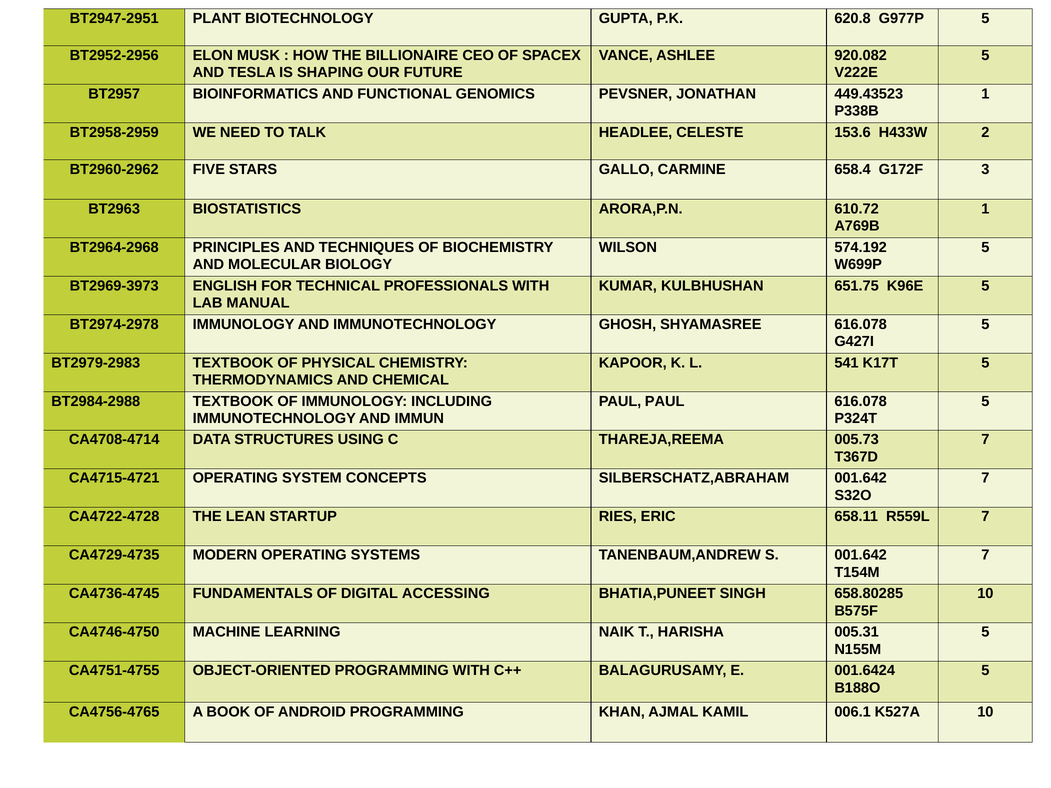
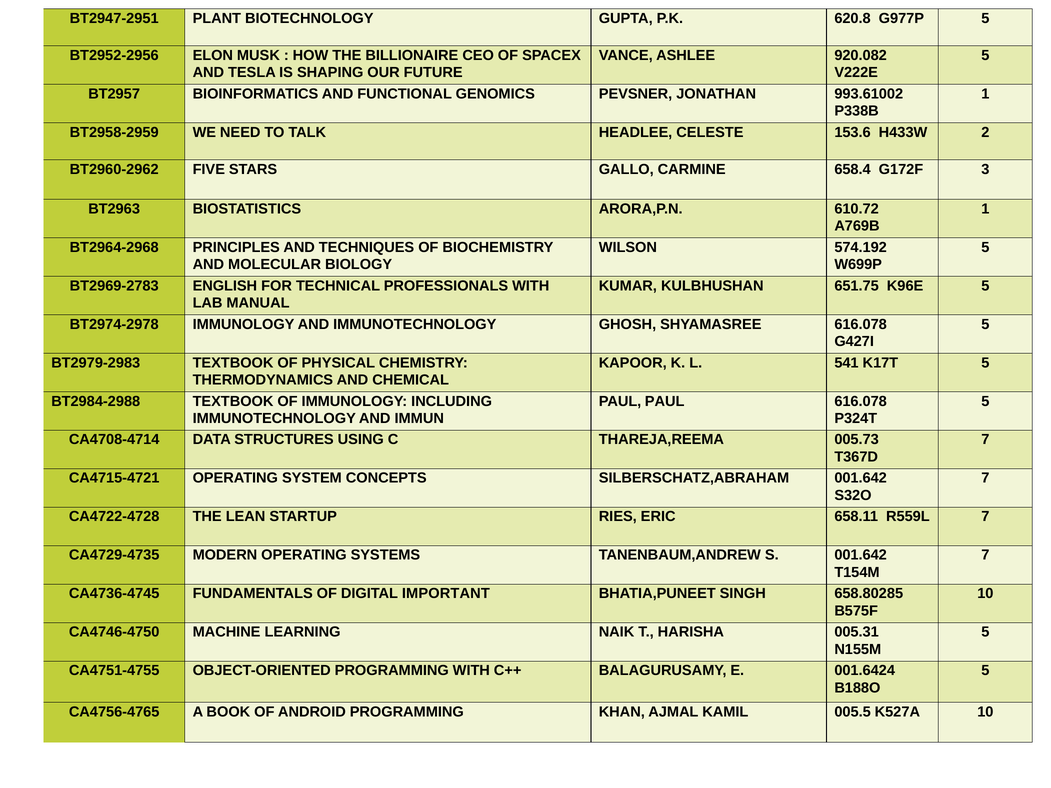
449.43523: 449.43523 -> 993.61002 (869, 94)
BT2969-3973: BT2969-3973 -> BT2969-2783 (114, 286)
ACCESSING: ACCESSING -> IMPORTANT (446, 594)
006.1: 006.1 -> 005.5 (853, 712)
